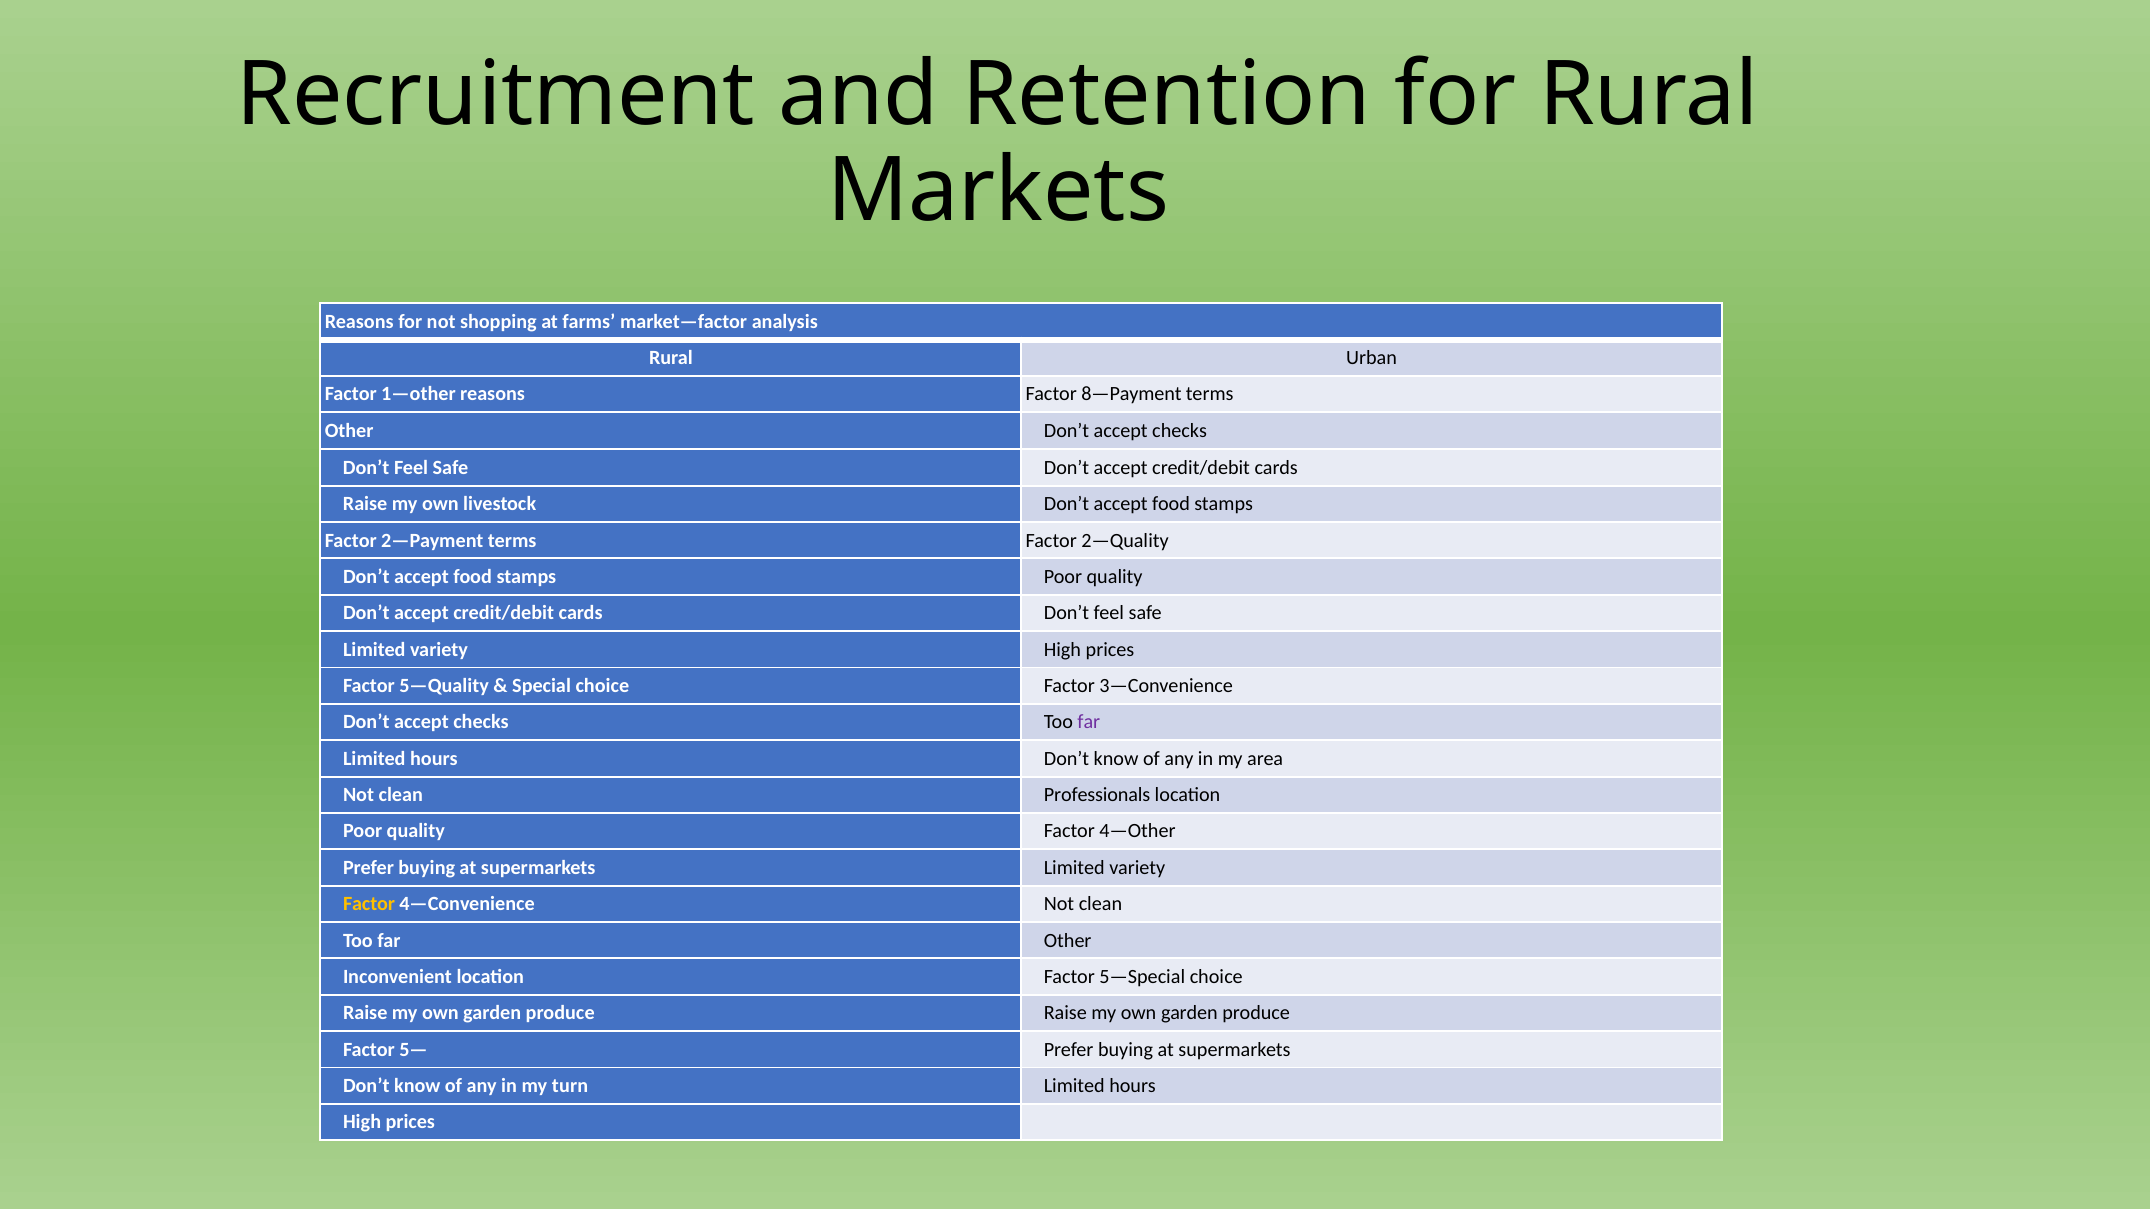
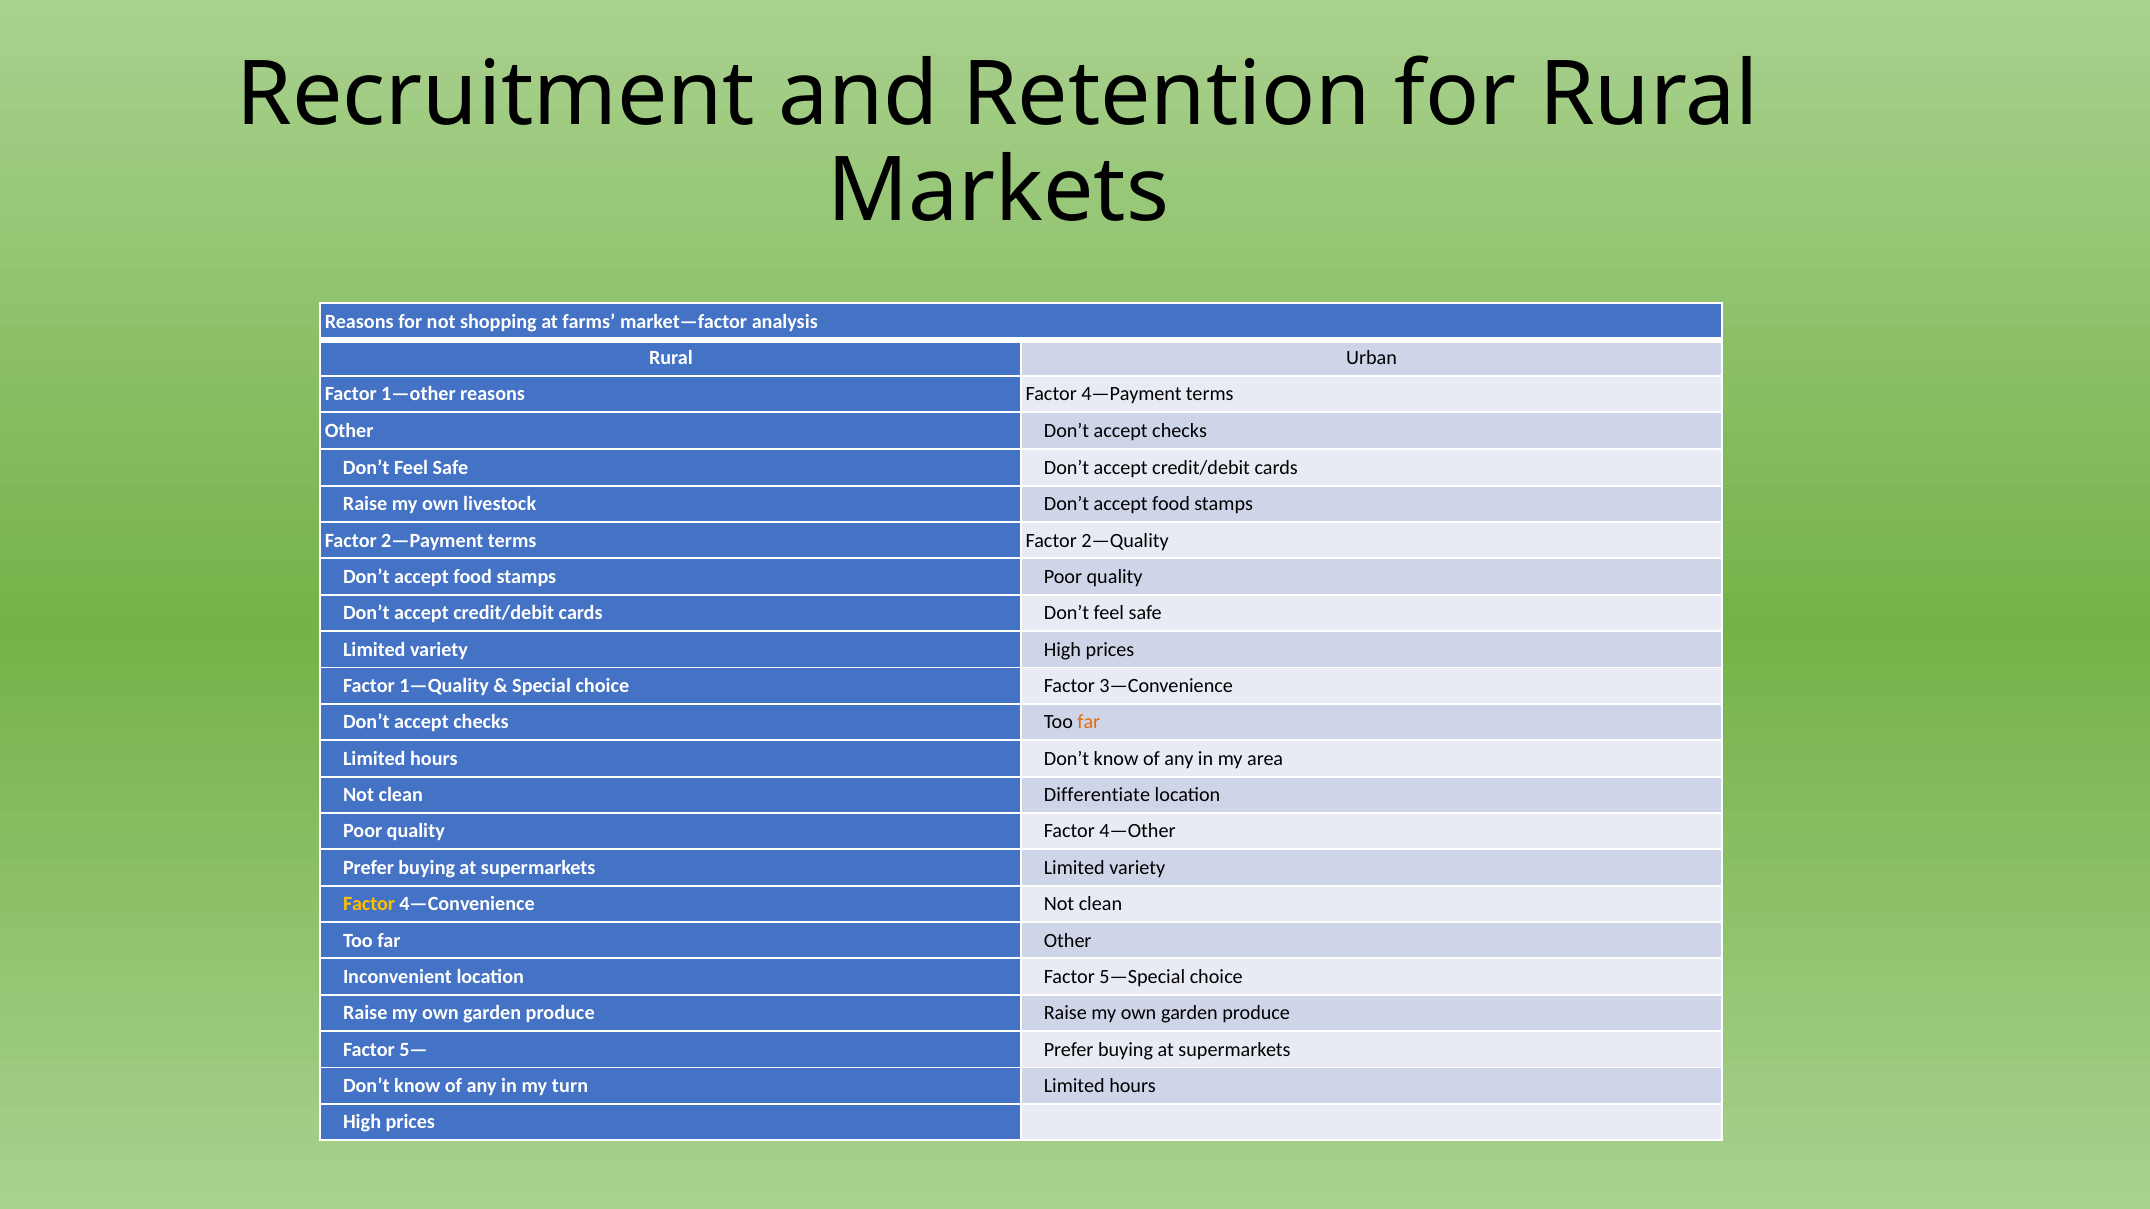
8—Payment: 8—Payment -> 4—Payment (1131, 394)
5—Quality: 5—Quality -> 1—Quality (444, 686)
far colour: purple -> orange (1089, 722)
Professionals: Professionals -> Differentiate (1097, 795)
